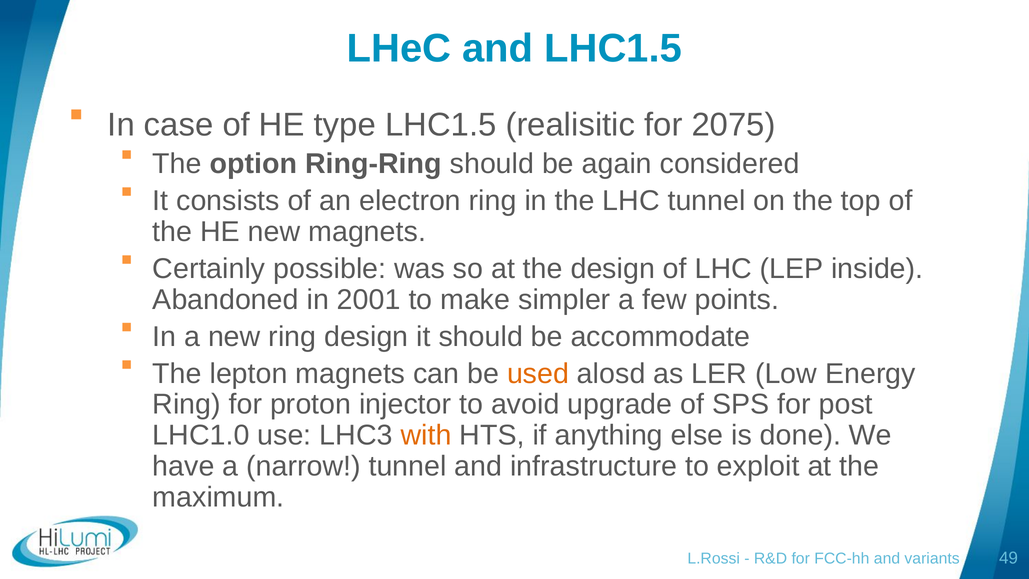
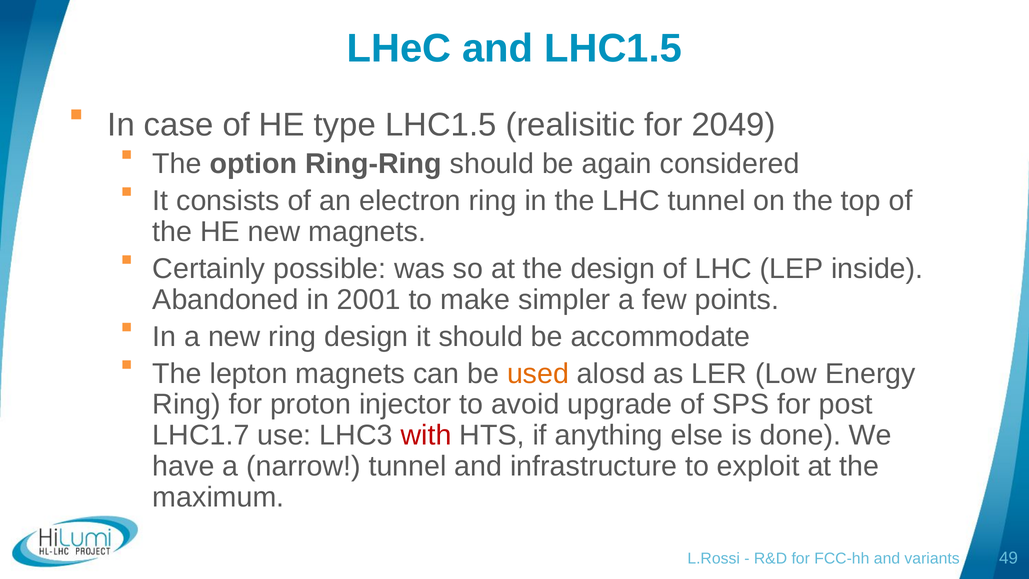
2075: 2075 -> 2049 (734, 125)
LHC1.0: LHC1.0 -> LHC1.7 (201, 435)
with colour: orange -> red (426, 435)
